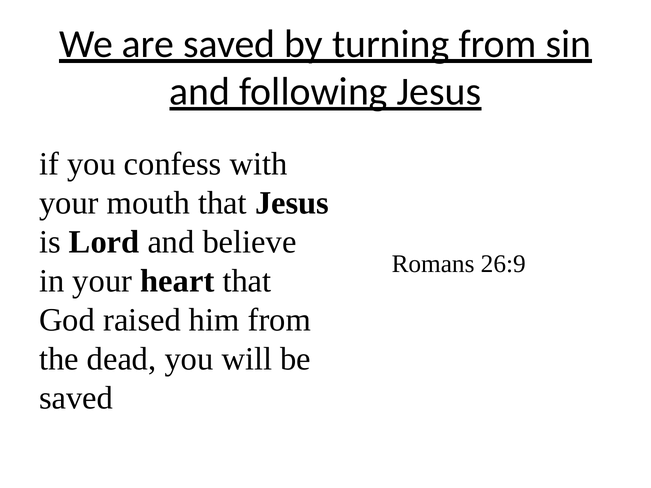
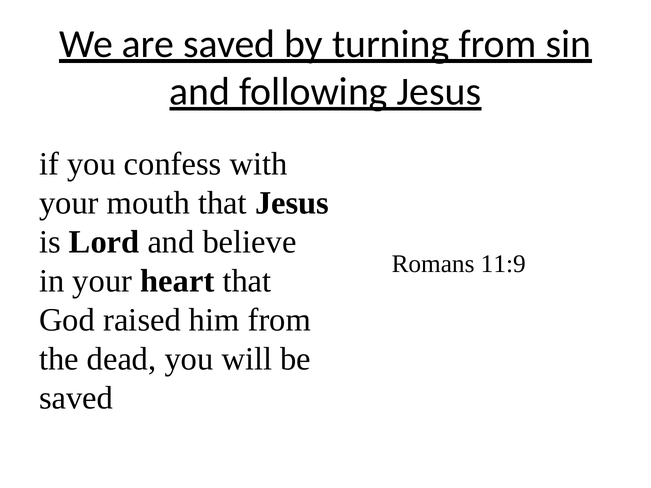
26:9: 26:9 -> 11:9 (503, 264)
